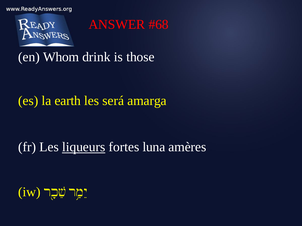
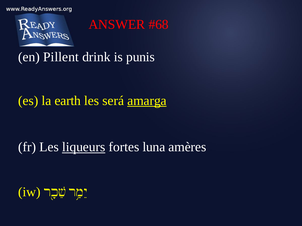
Whom: Whom -> Pillent (61, 57)
those: those -> punis (141, 57)
amarga underline: none -> present (147, 101)
